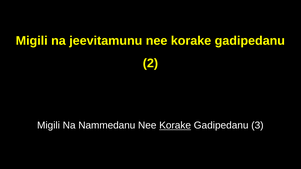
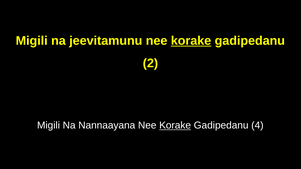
korake underline: none -> present (191, 41)
Nammedanu: Nammedanu -> Nannaayana (107, 126)
3: 3 -> 4 (257, 126)
